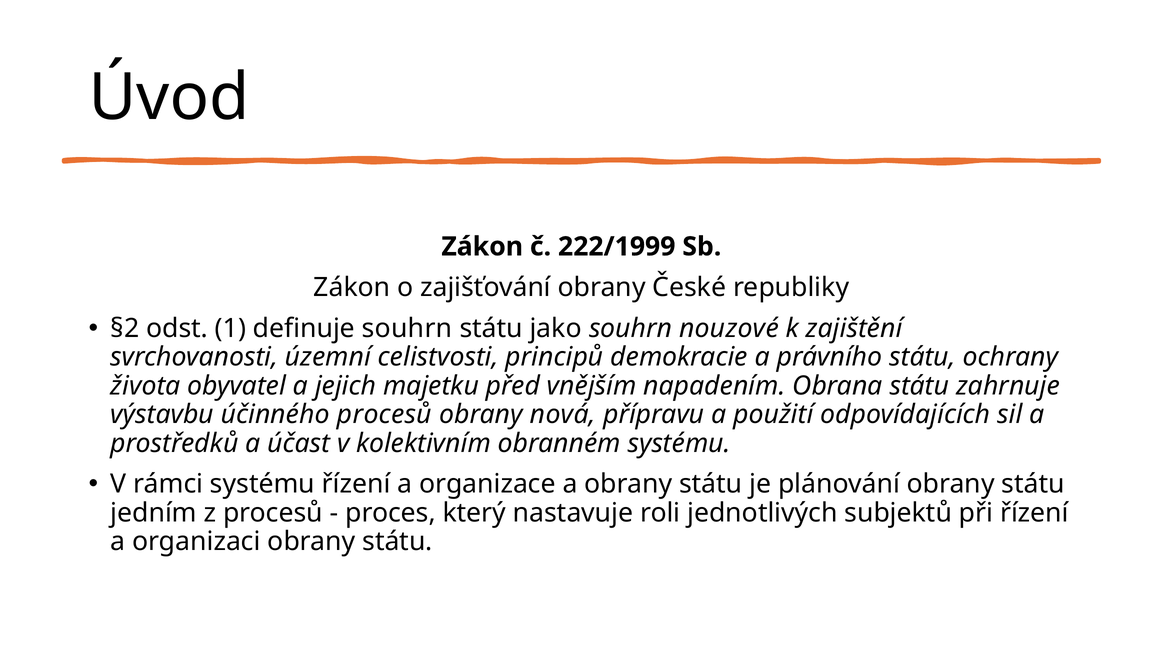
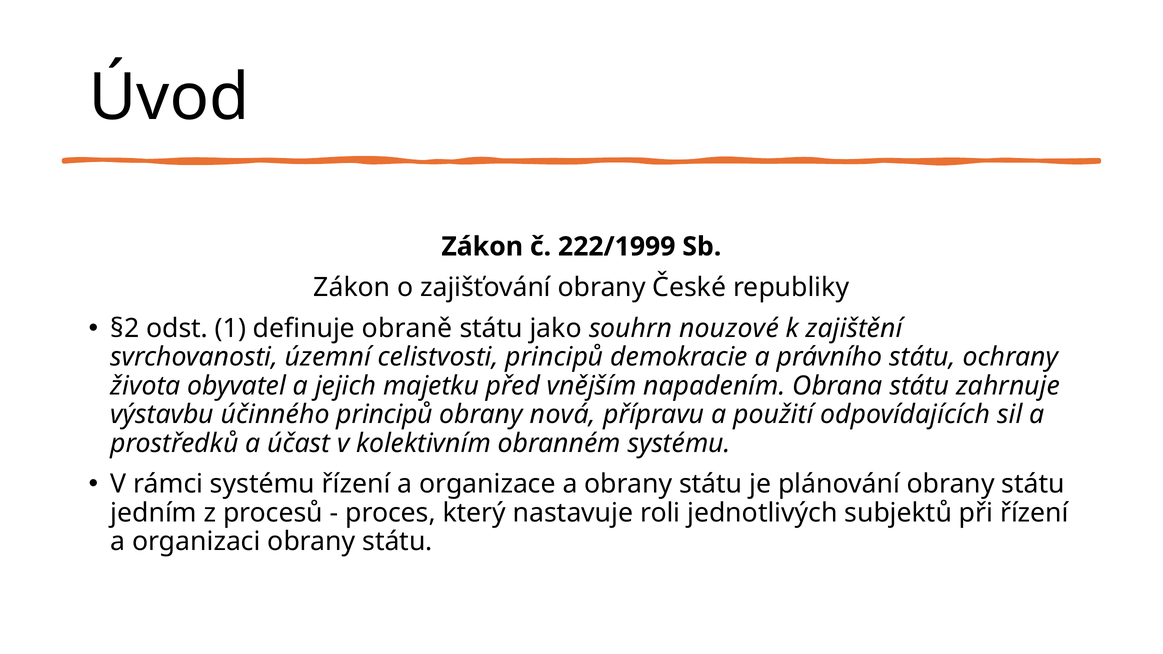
definuje souhrn: souhrn -> obraně (407, 328)
účinného procesů: procesů -> principů (385, 415)
